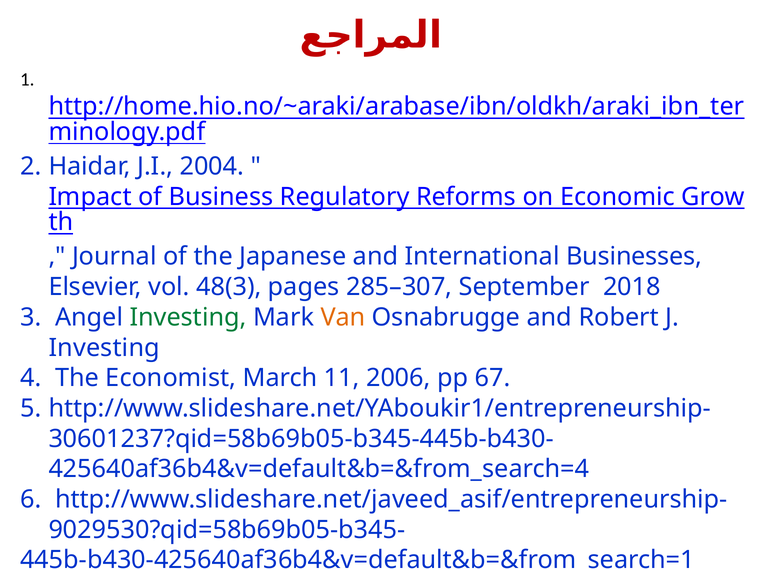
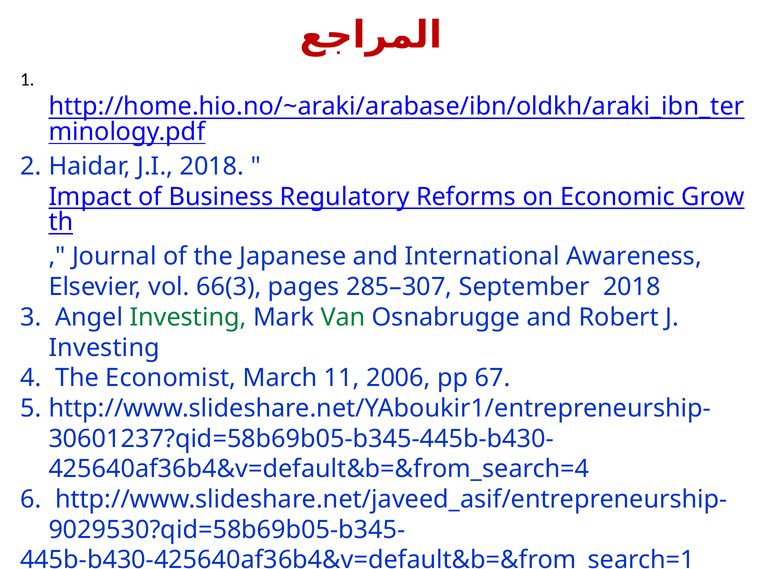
J.I 2004: 2004 -> 2018 (212, 166)
Businesses: Businesses -> Awareness (634, 256)
48(3: 48(3 -> 66(3 (229, 287)
Van colour: orange -> green (343, 317)
